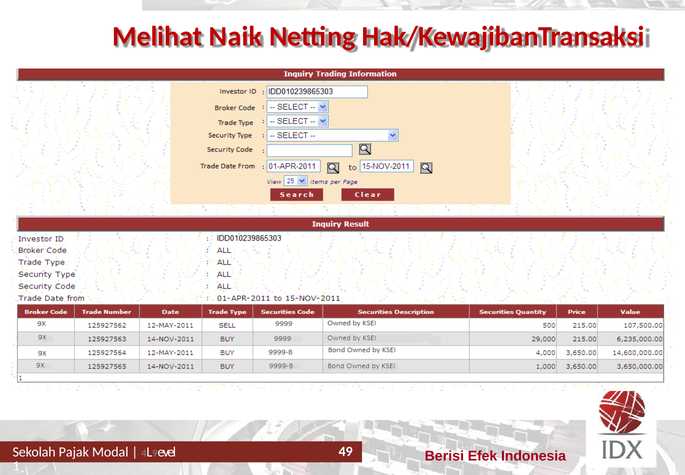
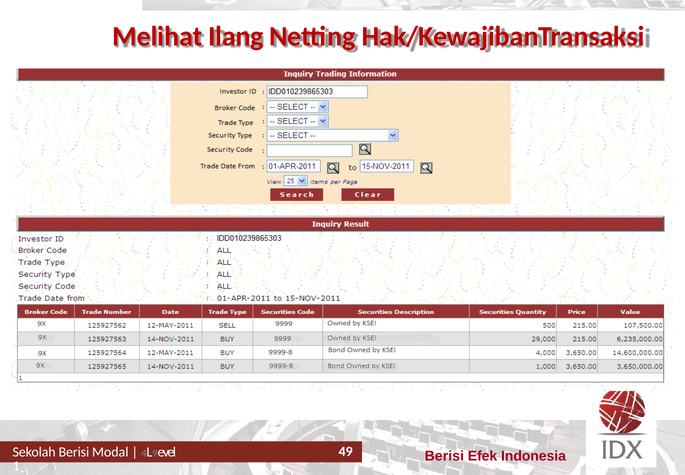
Naik: Naik -> Ilang (236, 36)
Sekolah Pajak: Pajak -> Berisi (74, 451)
